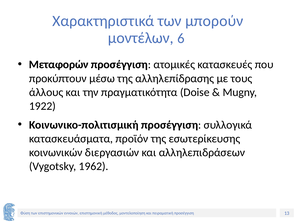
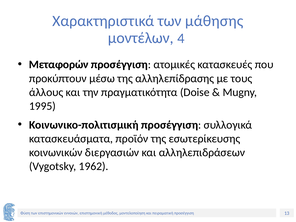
μπορούν: μπορούν -> μάθησης (214, 21)
6: 6 -> 4 (181, 38)
1922: 1922 -> 1995 (42, 106)
